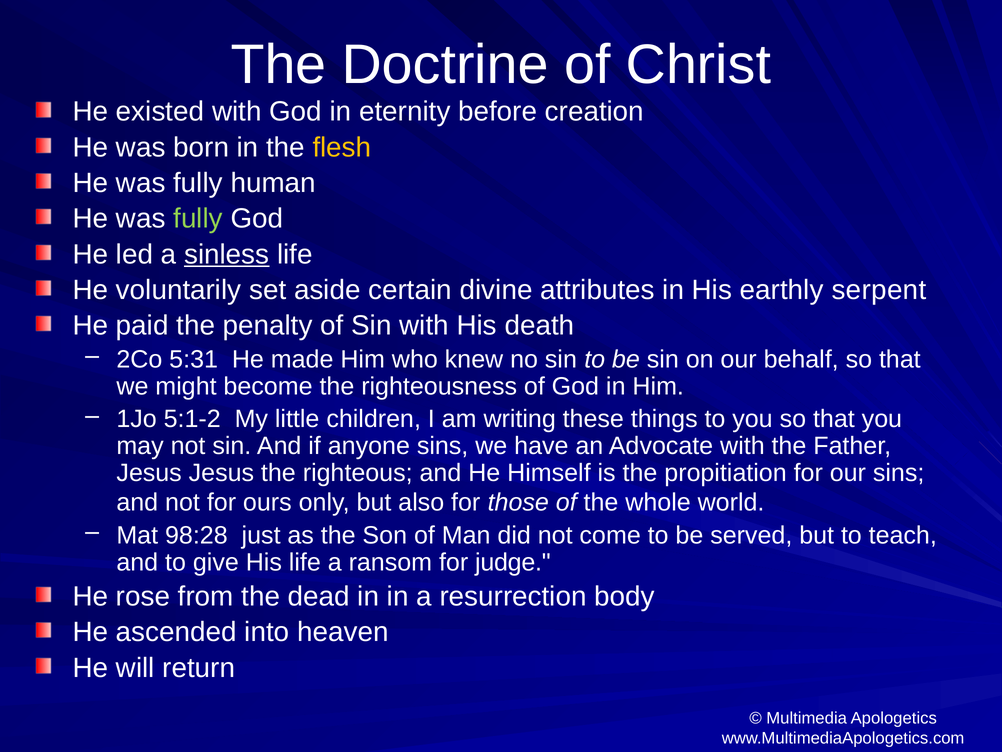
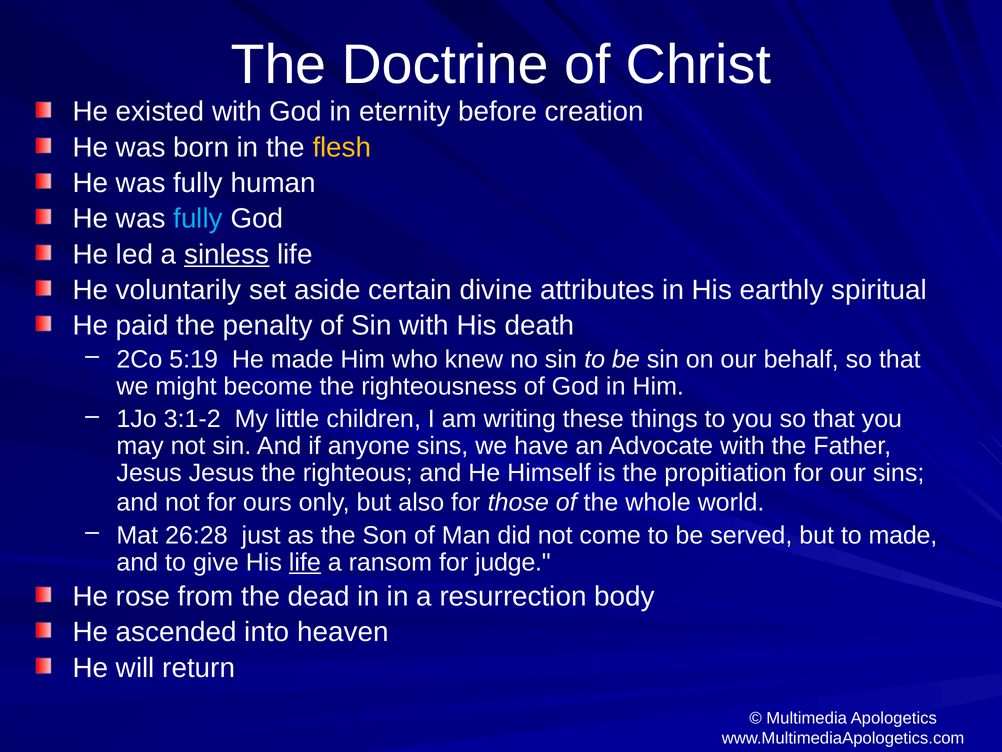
fully colour: light green -> light blue (198, 219)
serpent: serpent -> spiritual (879, 290)
5:31: 5:31 -> 5:19 (194, 359)
5:1-2: 5:1-2 -> 3:1-2 (192, 419)
98:28: 98:28 -> 26:28 (196, 535)
to teach: teach -> made (903, 535)
life underline: none -> present (305, 562)
